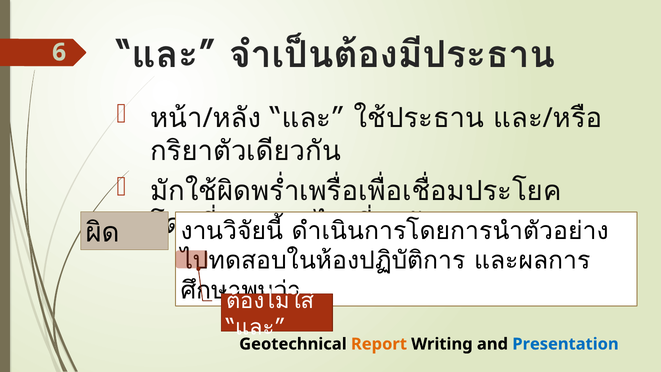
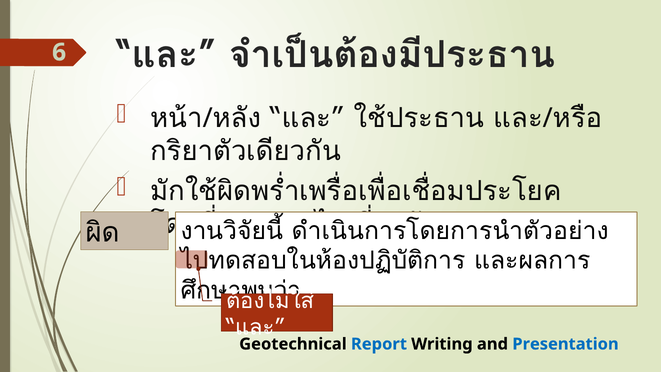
Report colour: orange -> blue (379, 344)
